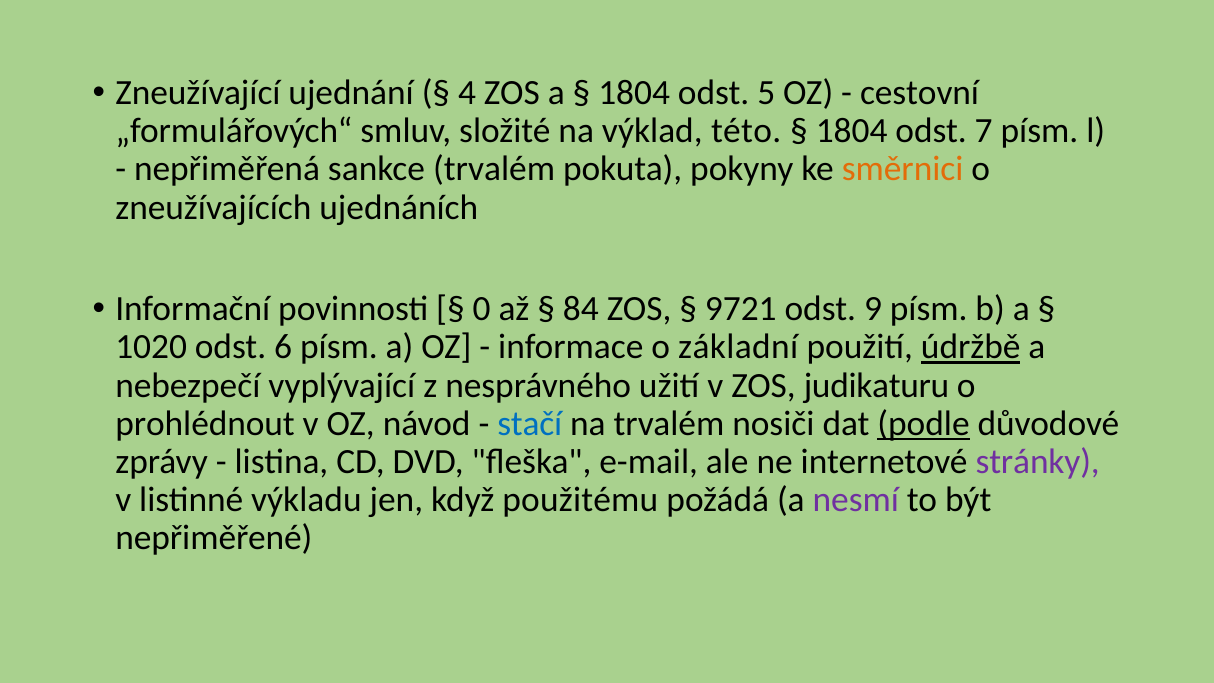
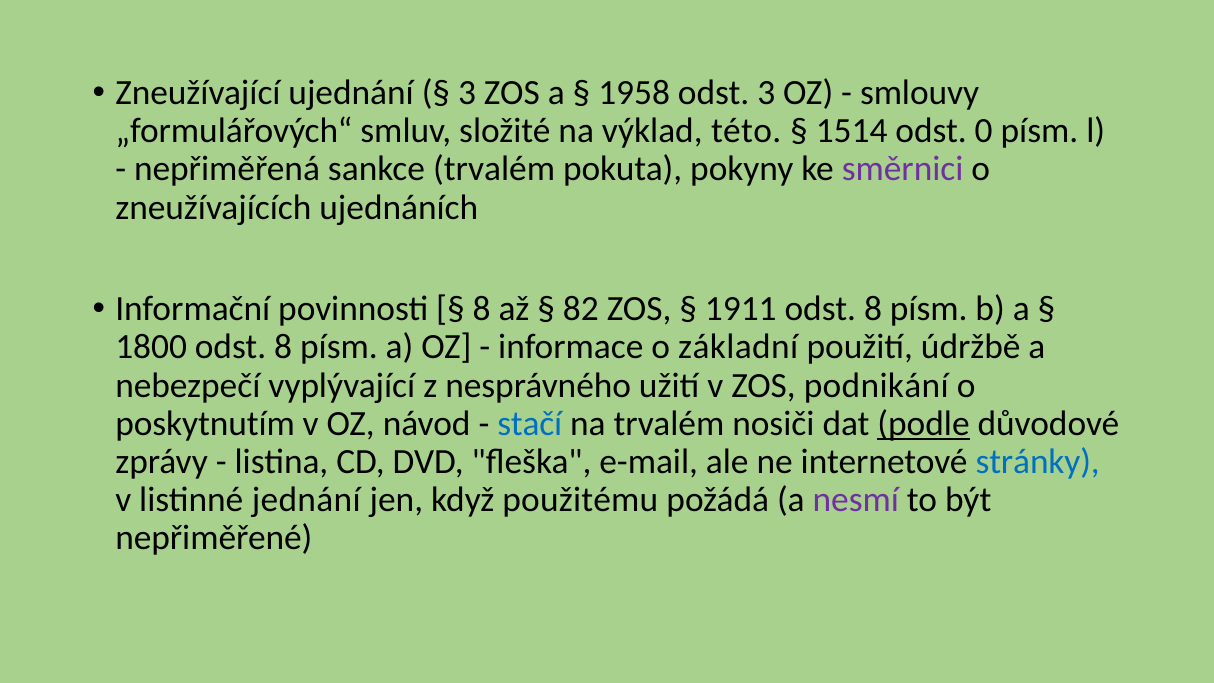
4: 4 -> 3 (467, 93)
1804: 1804 -> 1958 (634, 93)
odst 5: 5 -> 3 (766, 93)
cestovní: cestovní -> smlouvy (920, 93)
1804: 1804 -> 1514 (852, 131)
7: 7 -> 0 (984, 131)
směrnici colour: orange -> purple (903, 169)
0: 0 -> 8 (482, 309)
84: 84 -> 82 (581, 309)
9721: 9721 -> 1911 (741, 309)
9: 9 -> 8 (873, 309)
1020: 1020 -> 1800 (151, 347)
6: 6 -> 8 (283, 347)
údržbě underline: present -> none (971, 347)
judikaturu: judikaturu -> podnikání (876, 385)
prohlédnout: prohlédnout -> poskytnutím (205, 424)
stránky colour: purple -> blue (1038, 462)
výkladu: výkladu -> jednání (306, 500)
